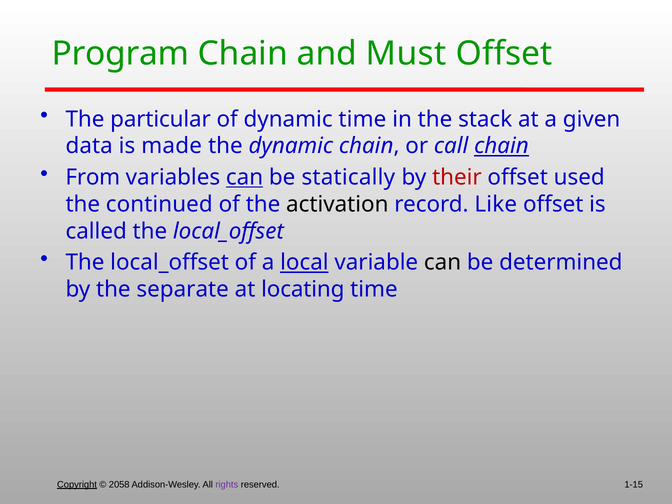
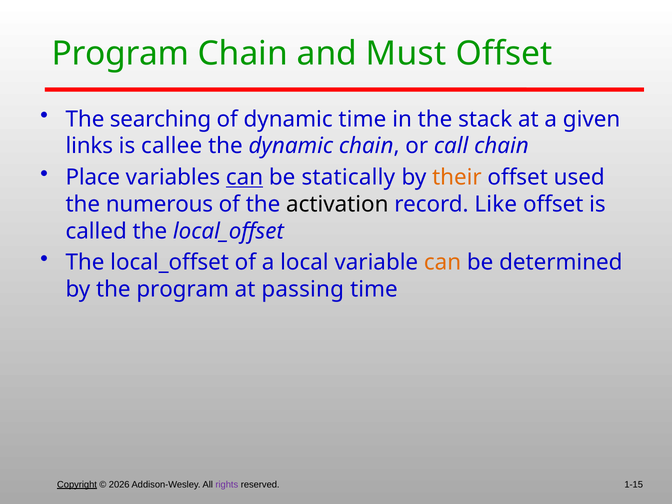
particular: particular -> searching (161, 119)
data: data -> links (89, 146)
made: made -> callee (172, 146)
chain underline: present -> none (501, 146)
From: From -> Place (93, 177)
their colour: red -> orange (457, 177)
continued: continued -> numerous (159, 204)
local underline: present -> none (304, 263)
can colour: black -> orange (443, 263)
the separate: separate -> program (183, 289)
locating: locating -> passing (303, 289)
2058: 2058 -> 2026 (119, 484)
